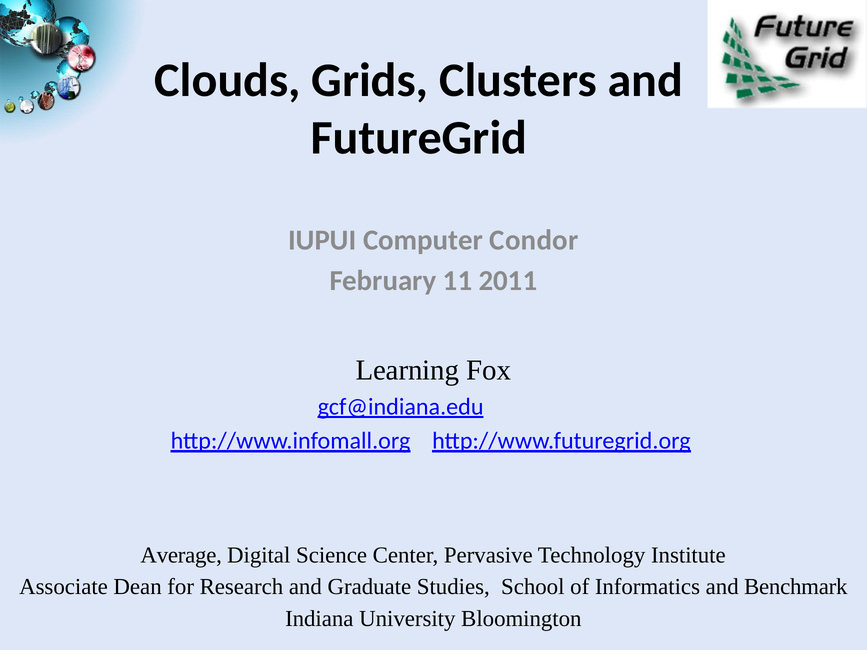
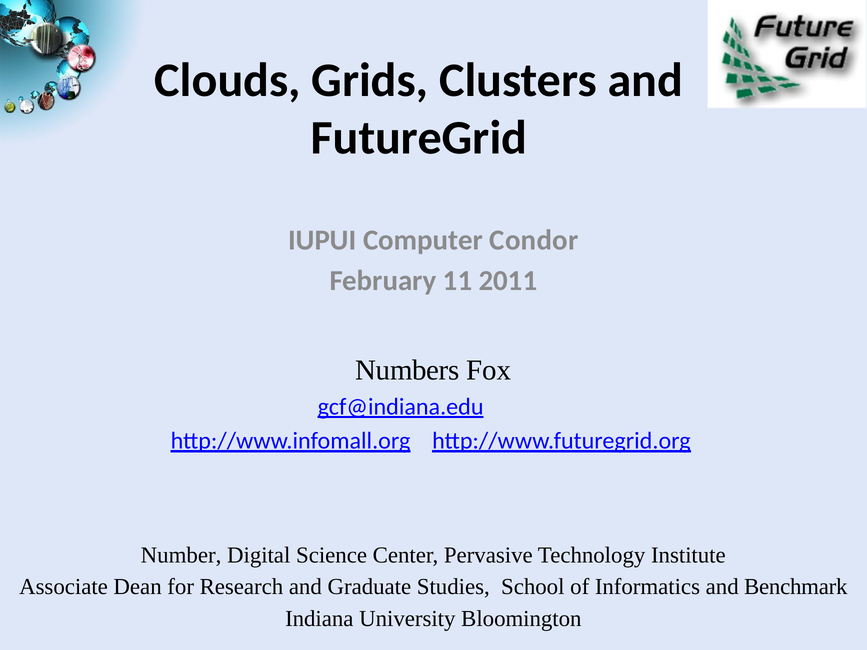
Learning: Learning -> Numbers (407, 371)
Average: Average -> Number (181, 555)
